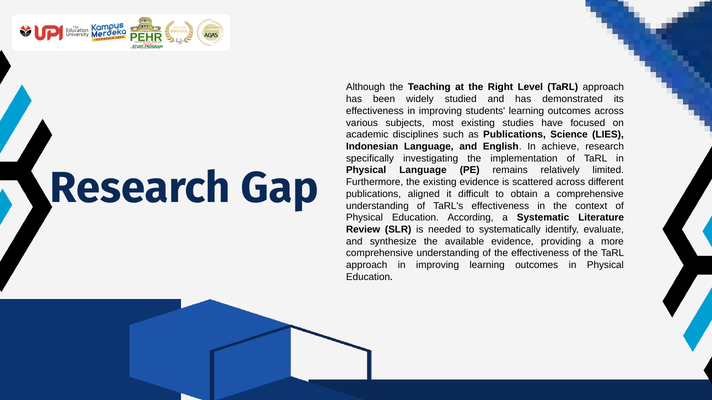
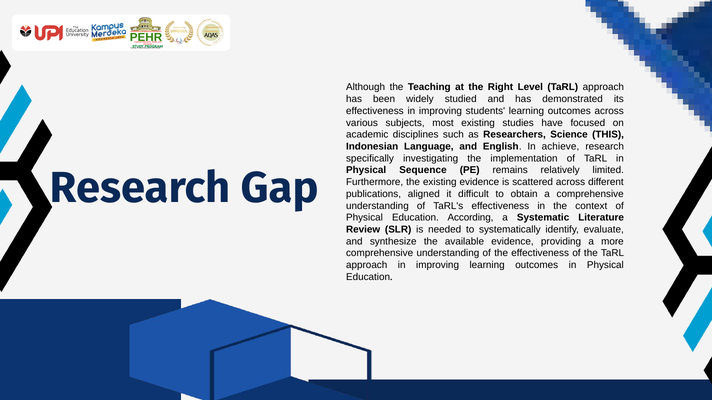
as Publications: Publications -> Researchers (515, 135)
LIES: LIES -> THIS (608, 135)
Physical Language: Language -> Sequence (423, 170)
